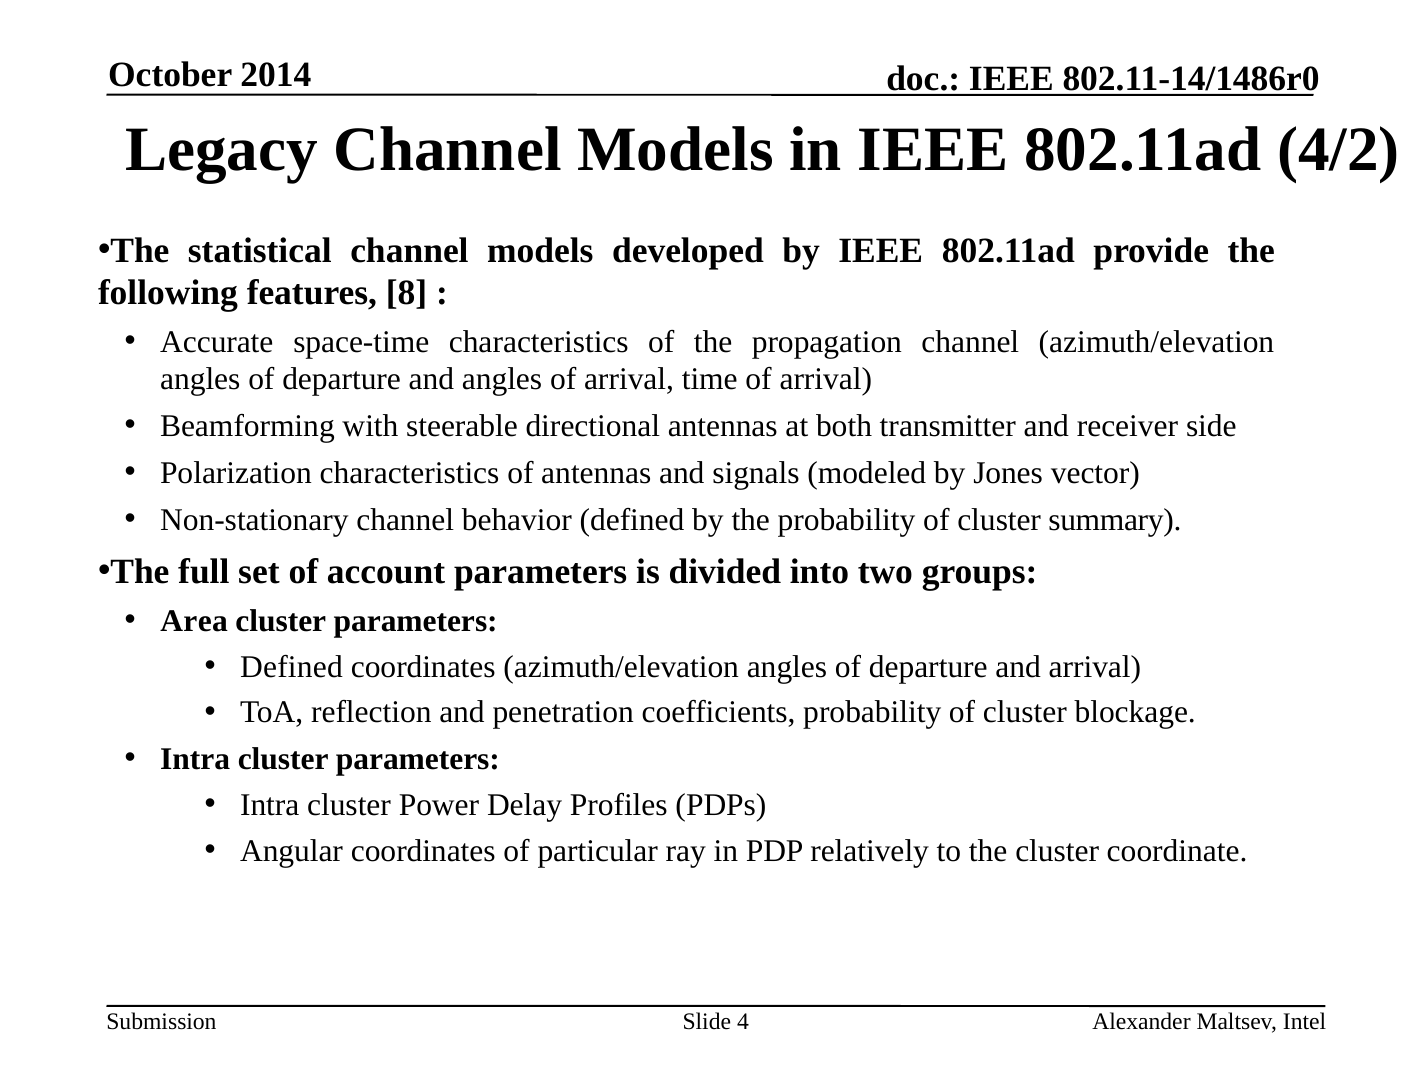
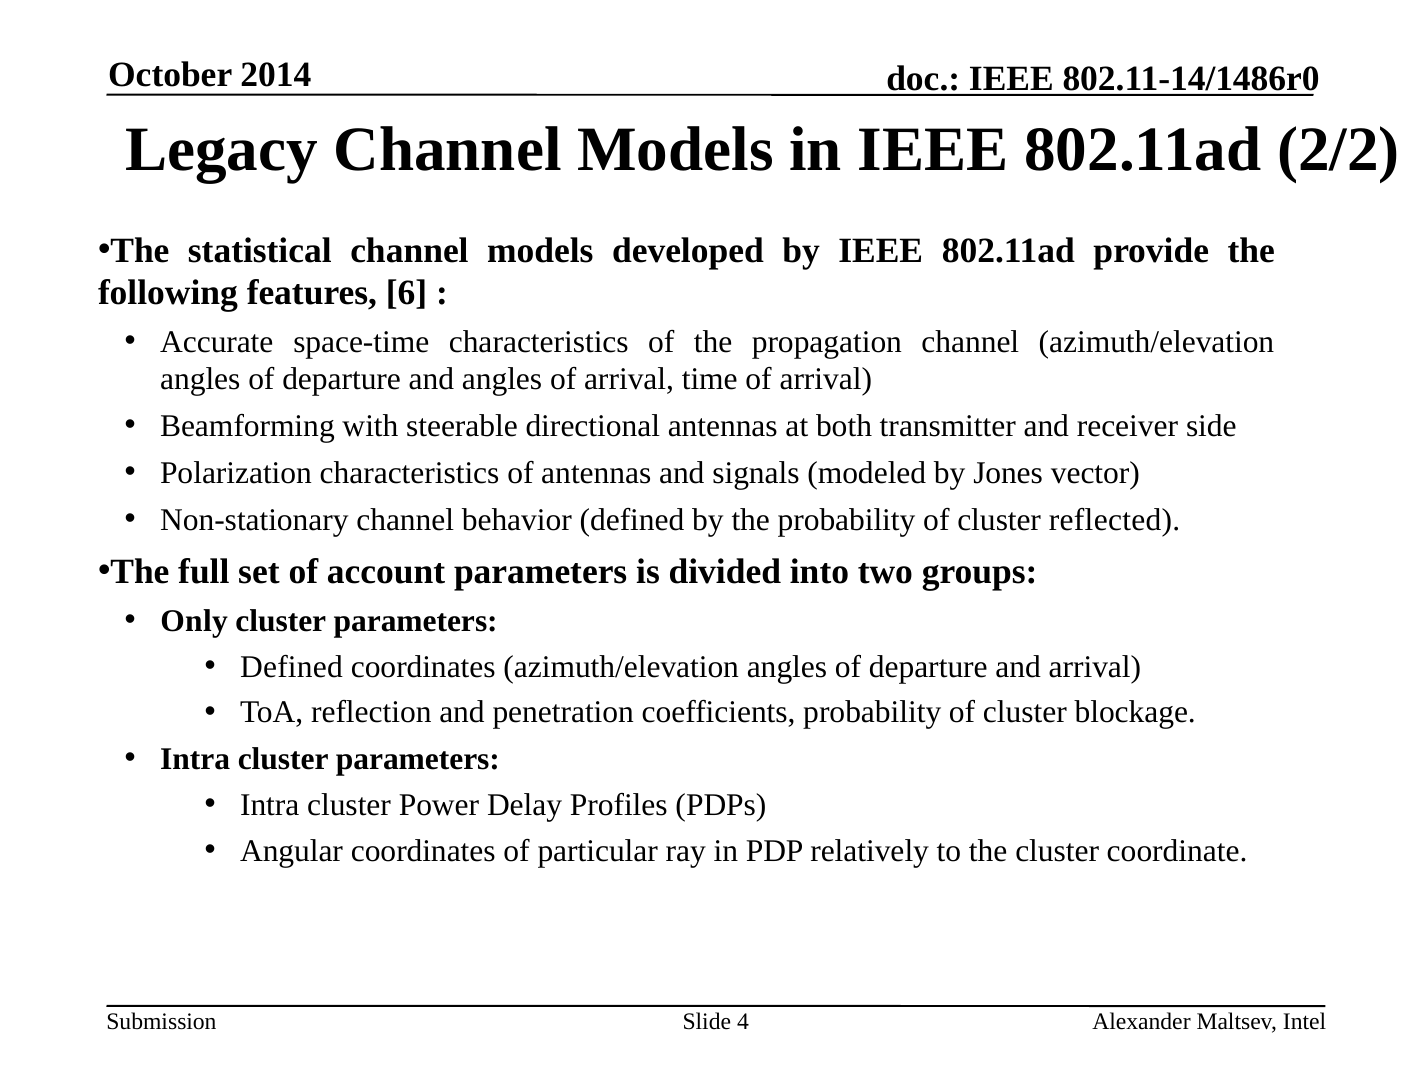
4/2: 4/2 -> 2/2 (1338, 150)
8: 8 -> 6 (406, 293)
summary: summary -> reflected (1115, 520)
Area: Area -> Only (194, 621)
